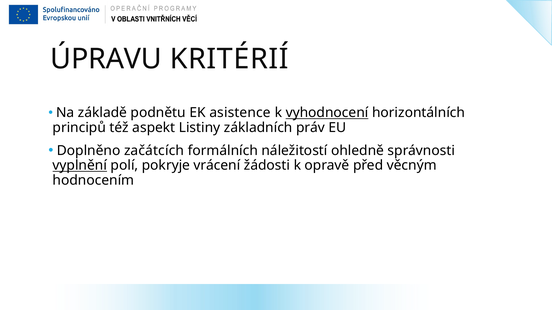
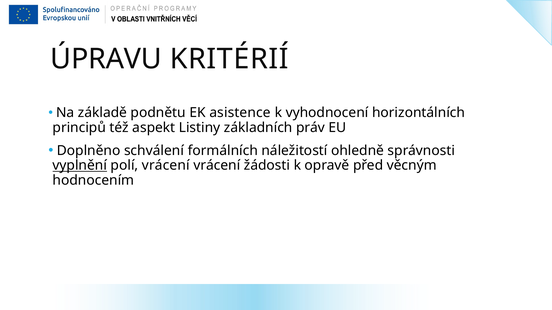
vyhodnocení underline: present -> none (327, 113)
začátcích: začátcích -> schválení (154, 151)
polí pokryje: pokryje -> vrácení (166, 166)
